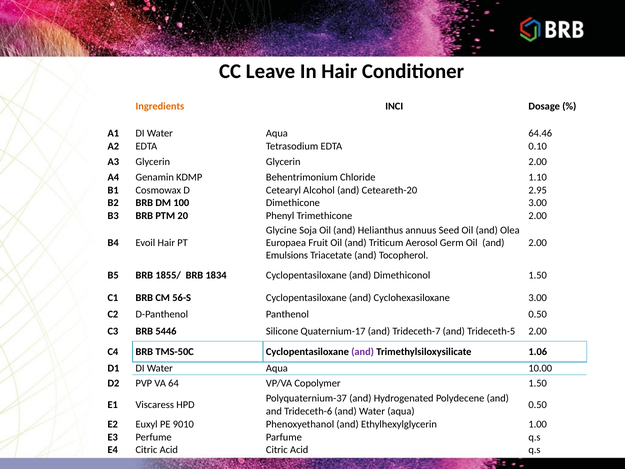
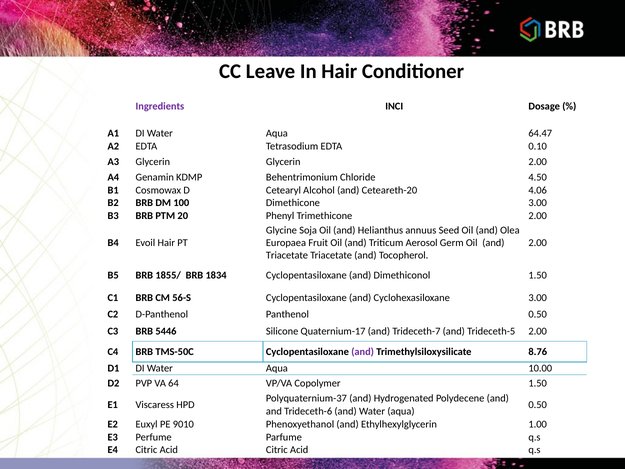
Ingredients colour: orange -> purple (160, 106)
64.46: 64.46 -> 64.47 (540, 133)
1.10: 1.10 -> 4.50 (538, 177)
2.95: 2.95 -> 4.06 (538, 190)
Emulsions: Emulsions -> Triacetate (287, 255)
1.06: 1.06 -> 8.76 (538, 352)
